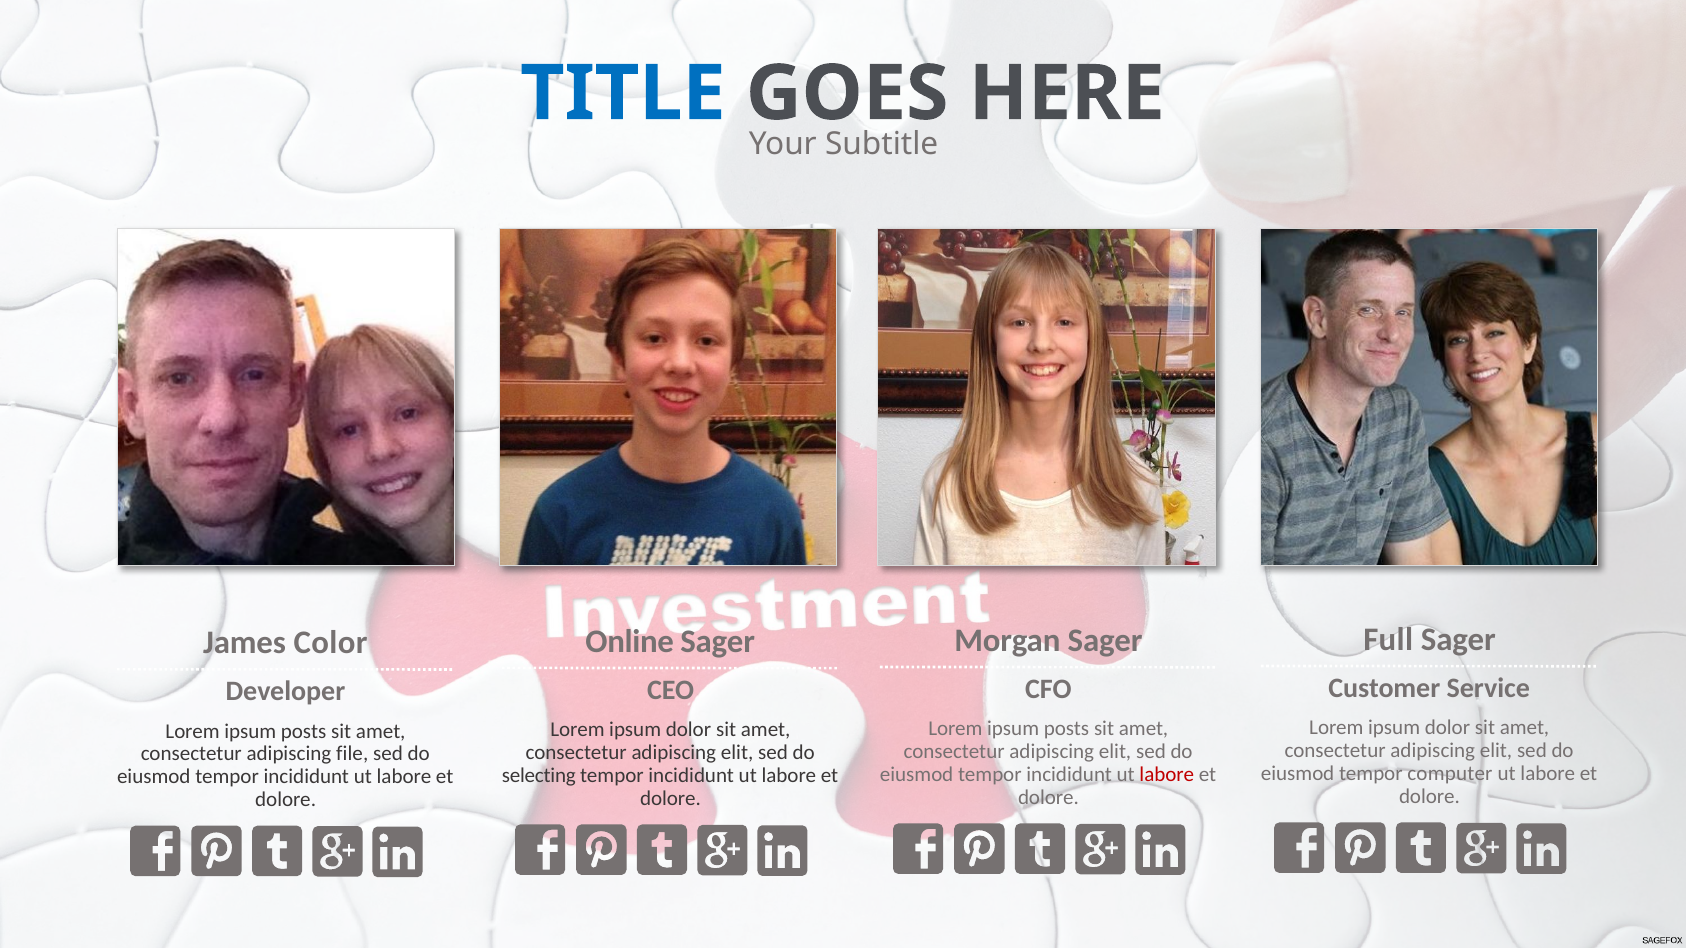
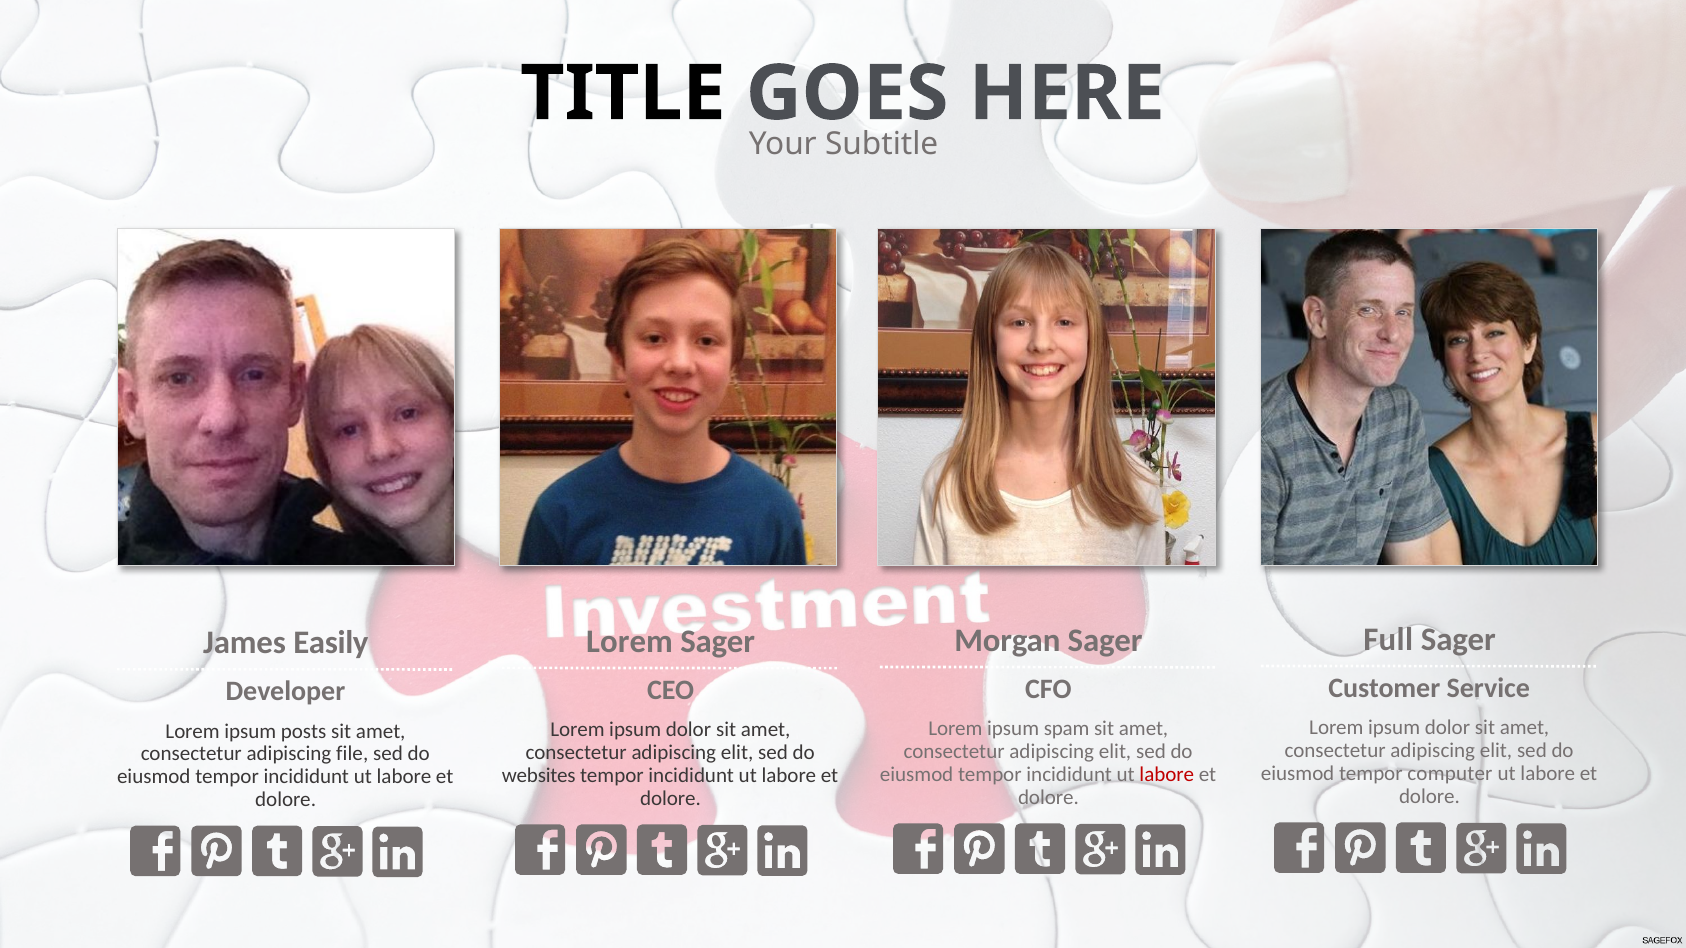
TITLE colour: blue -> black (623, 94)
Online: Online -> Lorem (629, 642)
Color: Color -> Easily (331, 643)
posts: posts -> spam (1067, 729)
selecting: selecting -> websites (539, 776)
